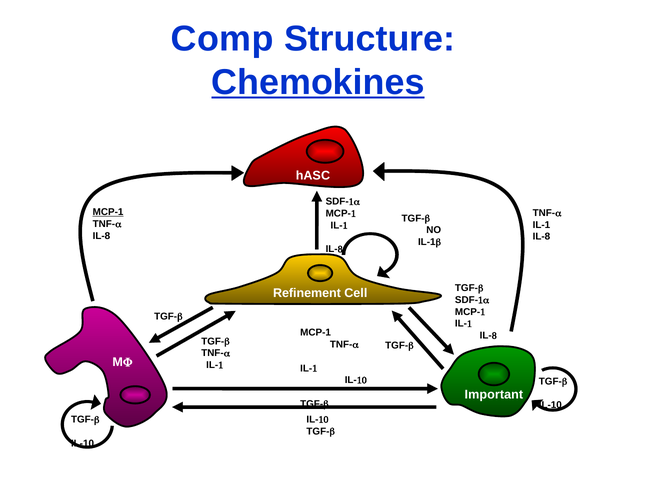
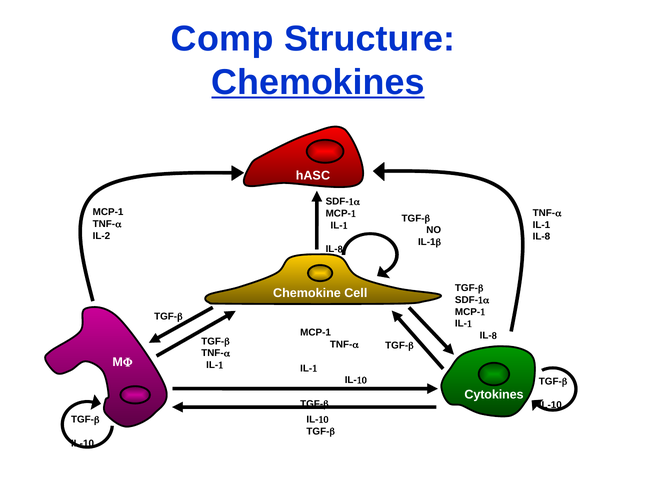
MCP-1 underline: present -> none (108, 212)
IL-8: IL-8 -> IL-2 (101, 236)
Refinement: Refinement -> Chemokine (307, 293)
Important: Important -> Cytokines (494, 394)
